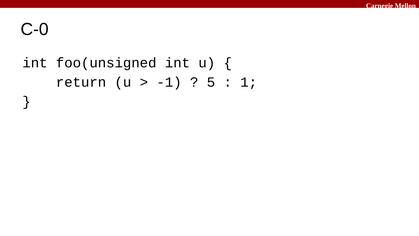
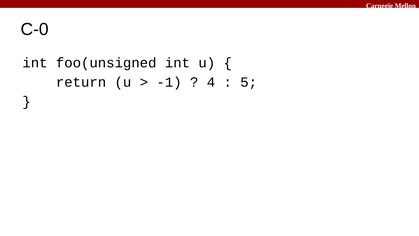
5: 5 -> 4 (211, 82)
1: 1 -> 5 (249, 82)
